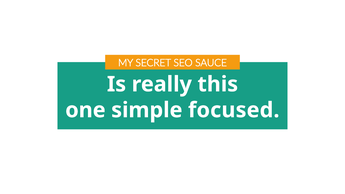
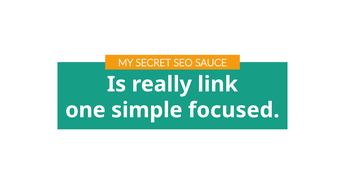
this: this -> link (218, 84)
